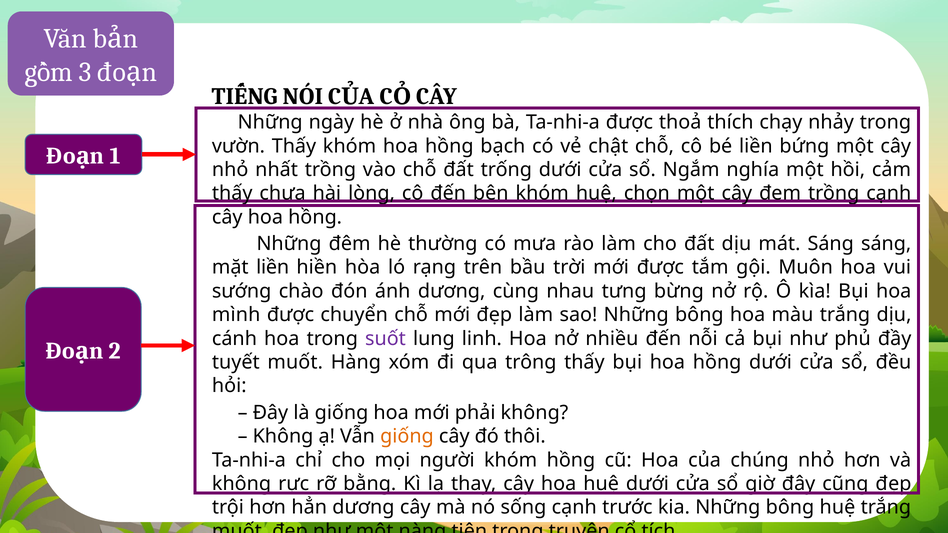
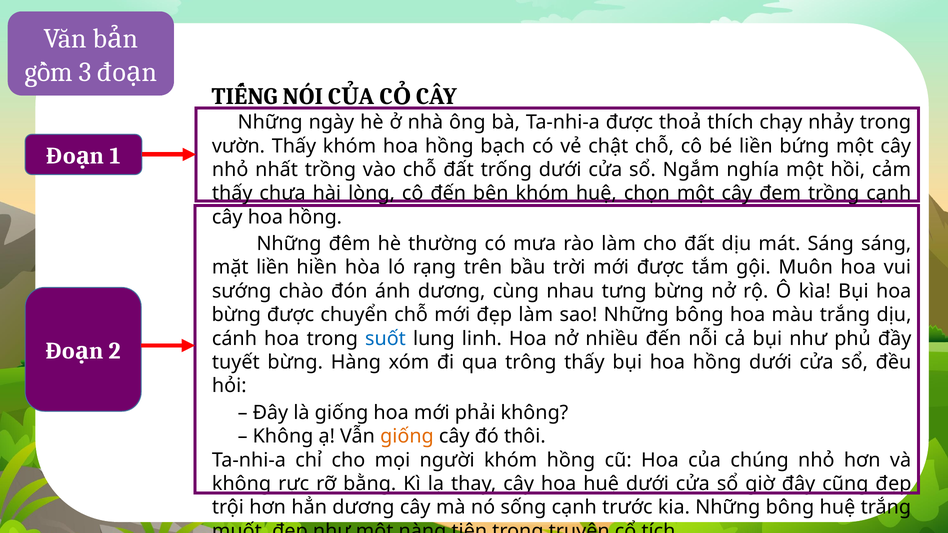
mình: mình -> bừng (236, 315)
suốt colour: purple -> blue (385, 339)
tuyết muốt: muốt -> bừng (295, 362)
